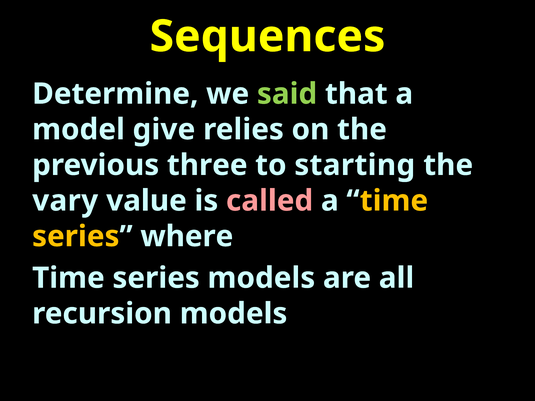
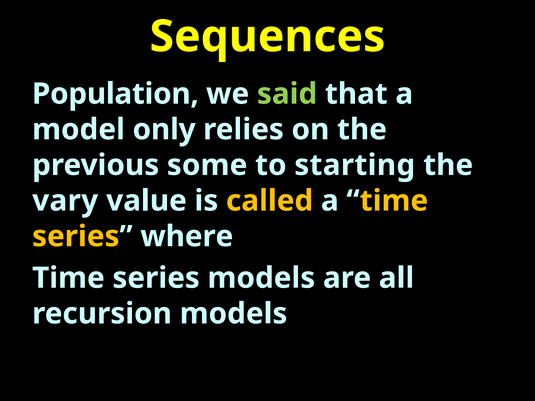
Determine: Determine -> Population (115, 94)
give: give -> only (164, 130)
three: three -> some (207, 165)
called colour: pink -> yellow (270, 201)
